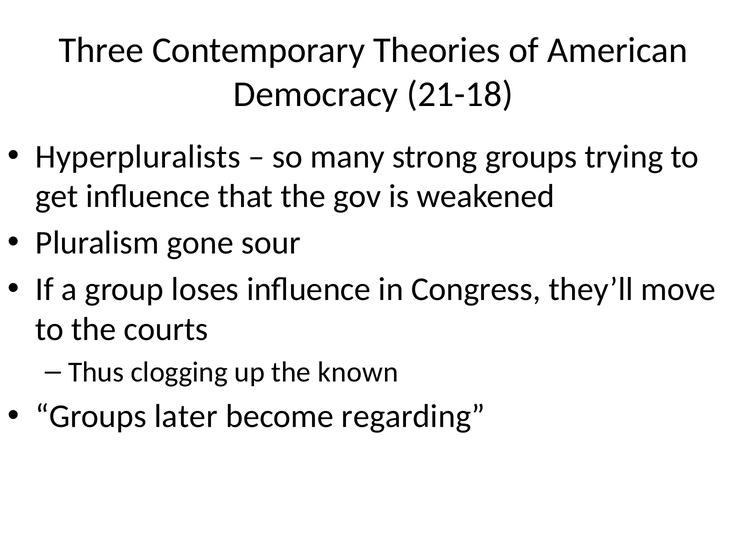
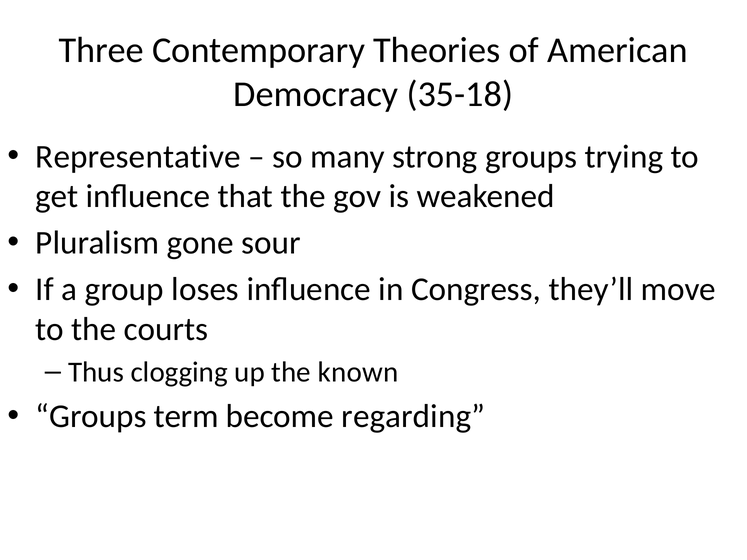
21-18: 21-18 -> 35-18 (460, 94)
Hyperpluralists: Hyperpluralists -> Representative (138, 157)
later: later -> term (186, 417)
